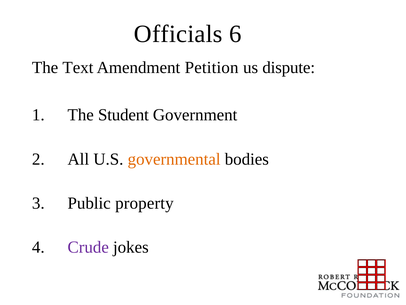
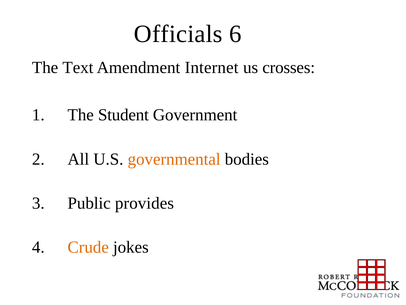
Petition: Petition -> Internet (212, 67)
dispute: dispute -> crosses (289, 67)
property: property -> provides (144, 203)
Crude colour: purple -> orange (88, 247)
